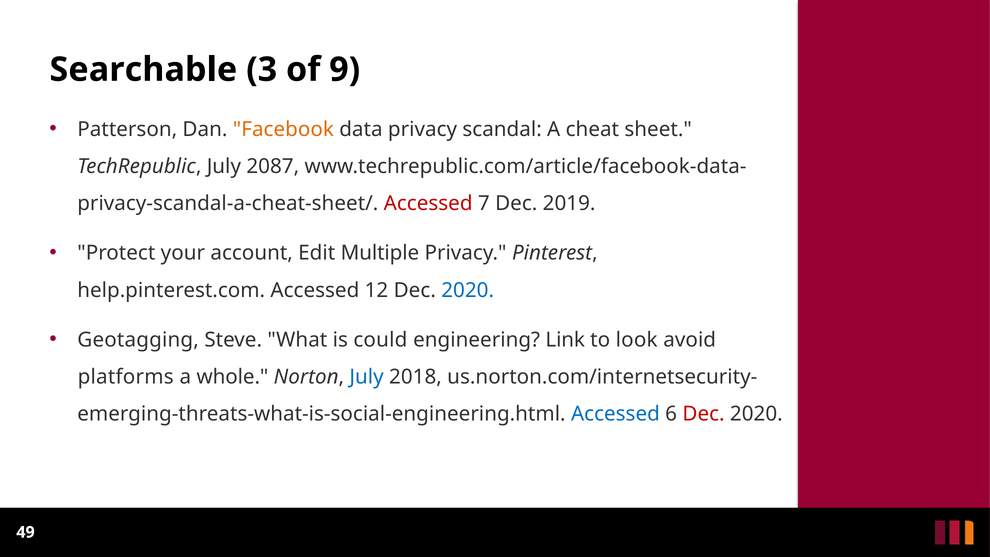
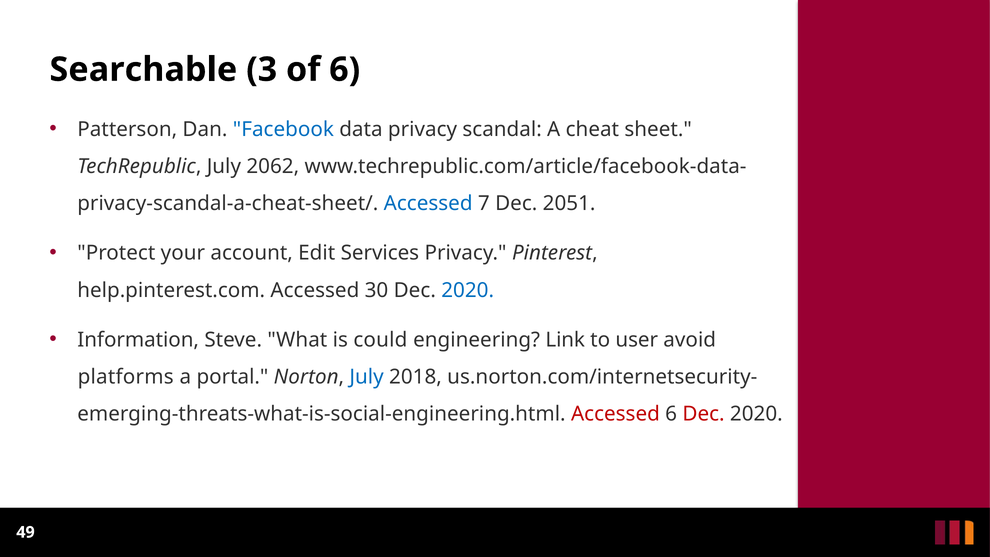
of 9: 9 -> 6 (345, 70)
Facebook colour: orange -> blue (283, 129)
2087: 2087 -> 2062 (273, 166)
Accessed colour: red -> blue (428, 204)
2019: 2019 -> 2051 (569, 204)
Multiple: Multiple -> Services (380, 253)
12: 12 -> 30 (376, 290)
Geotagging: Geotagging -> Information (138, 340)
look: look -> user (637, 340)
whole: whole -> portal (232, 377)
Accessed colour: blue -> red (615, 414)
